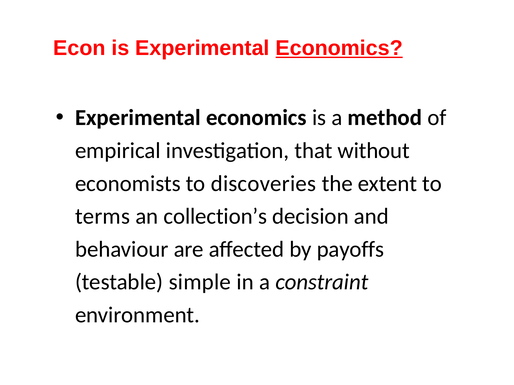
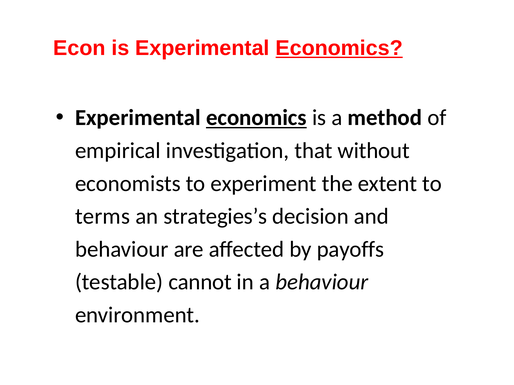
economics underline: none -> present (256, 118)
discoveries: discoveries -> experiment (264, 184)
collection’s: collection’s -> strategies’s (215, 217)
simple: simple -> cannot (200, 282)
a constraint: constraint -> behaviour (322, 282)
